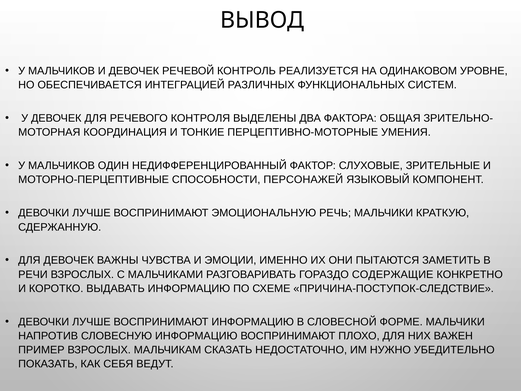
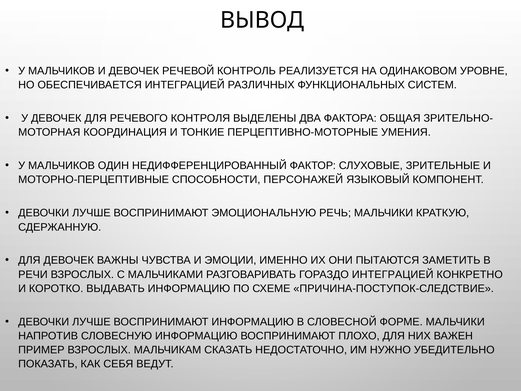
ГОРАЗДО СОДЕРЖАЩИЕ: СОДЕРЖАЩИЕ -> ИНТЕГРАЦИЕЙ (393, 274)
